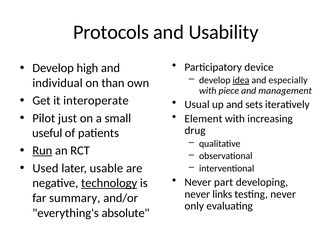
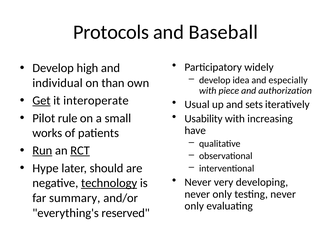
Usability: Usability -> Baseball (223, 32)
device: device -> widely (259, 67)
idea underline: present -> none (241, 80)
management: management -> authorization (285, 91)
Get underline: none -> present (41, 101)
Element: Element -> Usability (204, 119)
just: just -> rule (68, 118)
drug: drug -> have (195, 131)
useful: useful -> works (47, 133)
RCT underline: none -> present (80, 151)
Used: Used -> Hype (45, 168)
usable: usable -> should (106, 168)
part: part -> very (224, 182)
links: links -> only (222, 194)
absolute: absolute -> reserved (126, 213)
